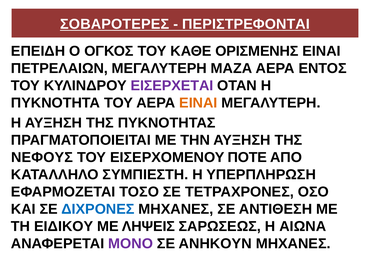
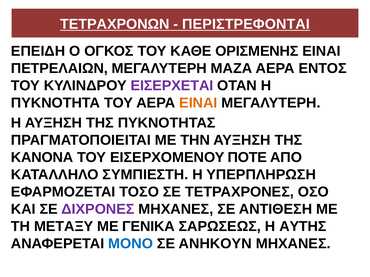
ΣΟΒΑΡΟΤΕΡΕΣ: ΣΟΒΑΡΟΤΕΡΕΣ -> ΤΕΤΡΑΧΡΟΝΩΝ (115, 24)
ΝΕΦΟΥΣ: ΝΕΦΟΥΣ -> ΚΑΝΟΝΑ (42, 158)
ΔΙΧΡΟΝΕΣ colour: blue -> purple (98, 210)
ΕΙΔΙΚΟΥ: ΕΙΔΙΚΟΥ -> ΜΕΤΑΞΥ (64, 227)
ΛΗΨΕΙΣ: ΛΗΨΕΙΣ -> ΓΕΝΙΚΑ (148, 227)
ΑΙΩΝΑ: ΑΙΩΝΑ -> ΑΥΤΗΣ (303, 227)
ΜΟΝΟ colour: purple -> blue (131, 244)
